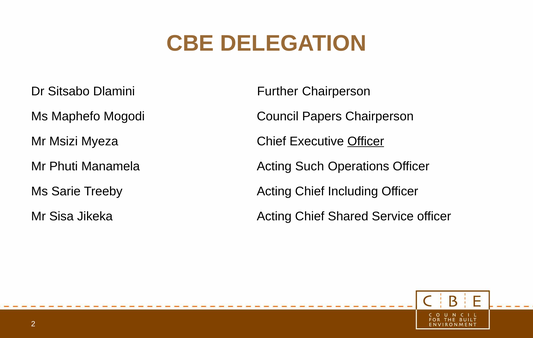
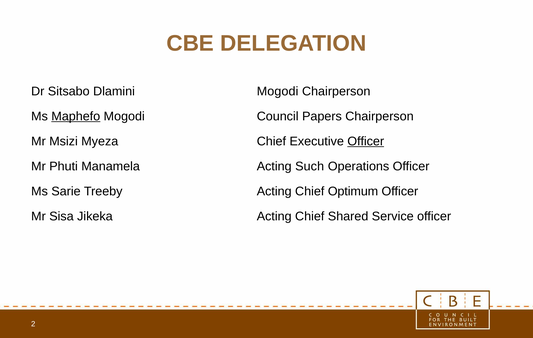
Dlamini Further: Further -> Mogodi (278, 91)
Maphefo underline: none -> present (76, 116)
Including: Including -> Optimum (353, 192)
